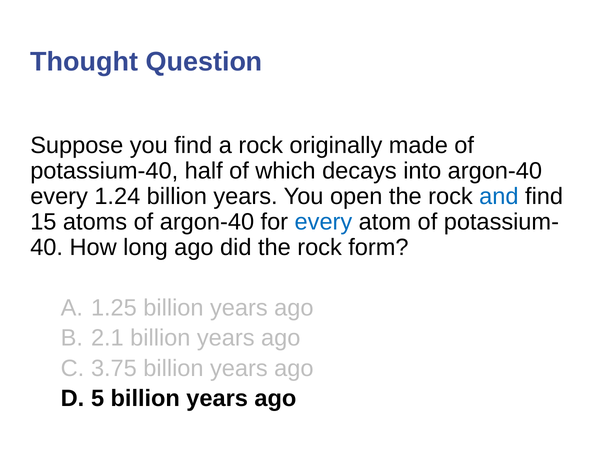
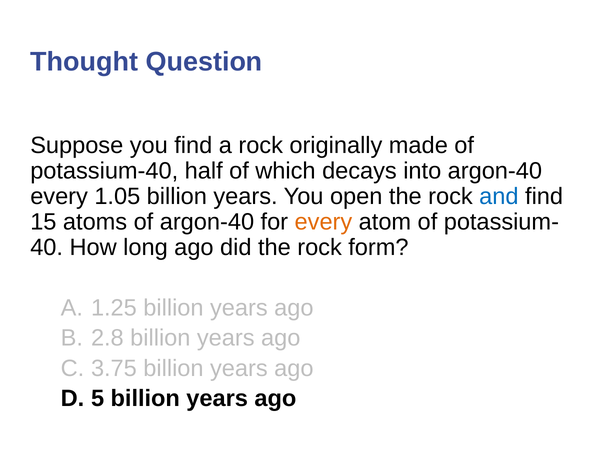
1.24: 1.24 -> 1.05 (117, 197)
every colour: blue -> orange (323, 222)
2.1: 2.1 -> 2.8 (107, 338)
